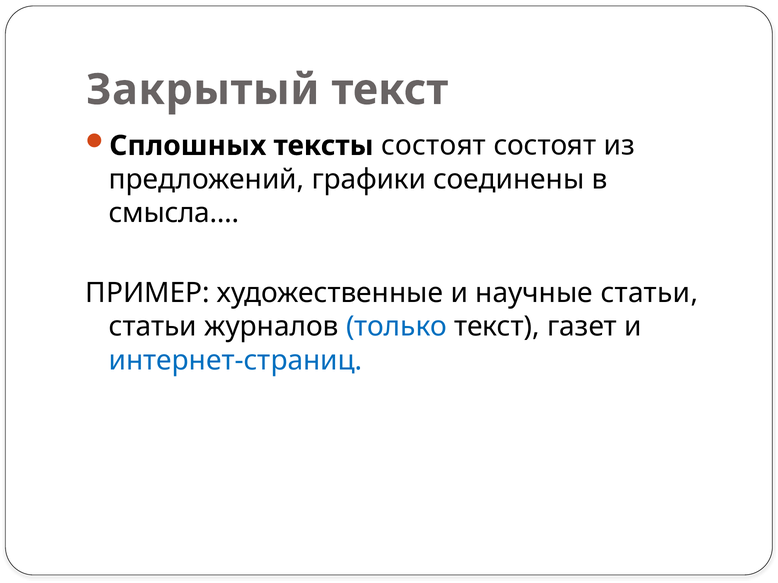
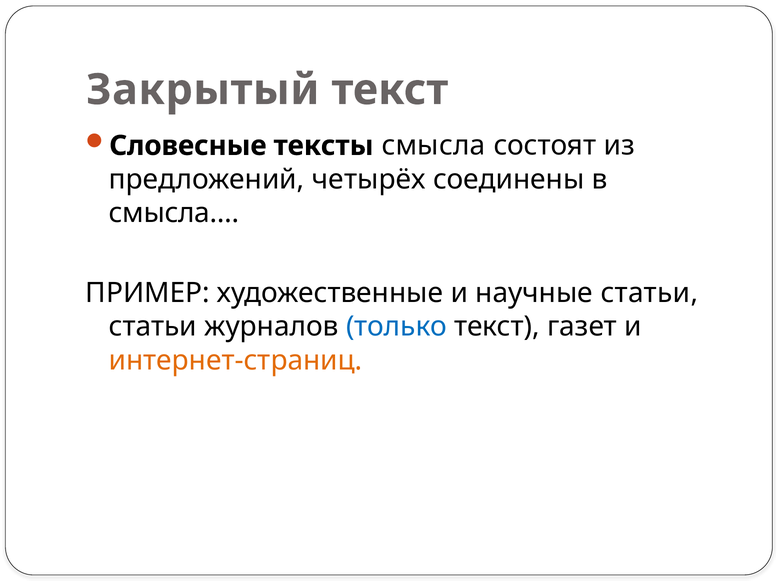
Сплошных: Сплошных -> Словесные (188, 146)
тексты состоят: состоят -> смысла (434, 146)
графики: графики -> четырёх (369, 180)
интернет-страниц colour: blue -> orange (236, 361)
